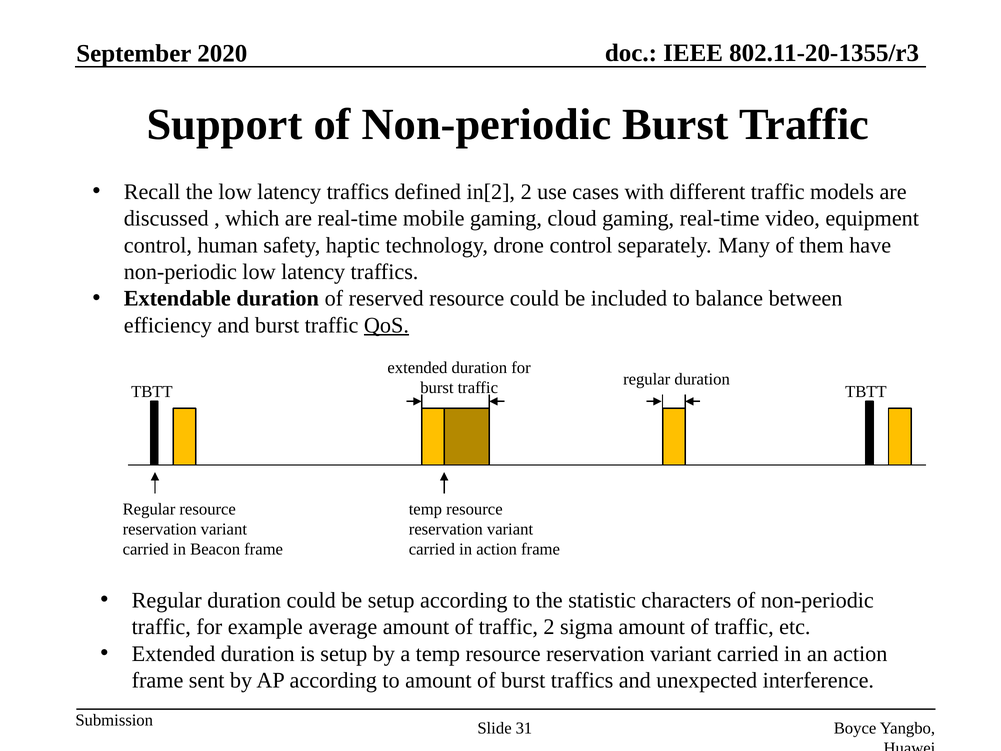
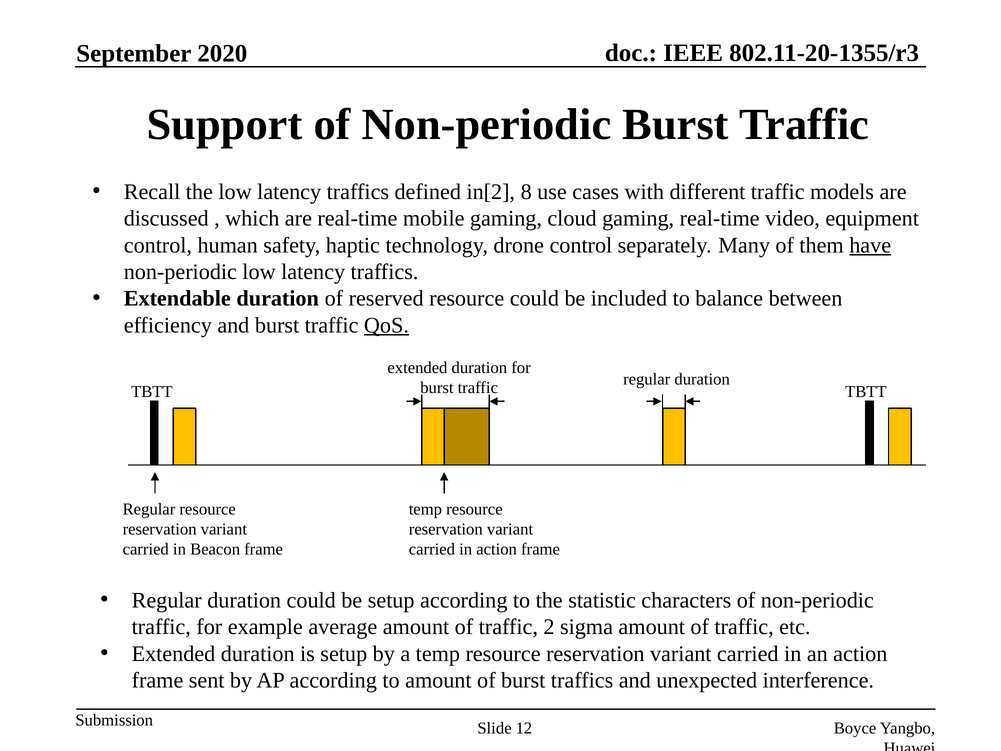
in[2 2: 2 -> 8 (526, 192)
have underline: none -> present (870, 245)
31: 31 -> 12 (524, 728)
